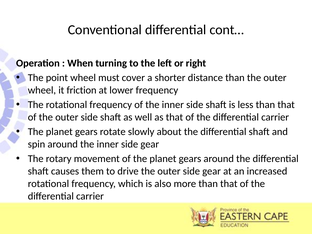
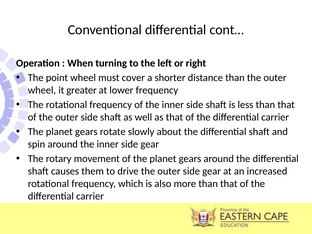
friction: friction -> greater (82, 90)
